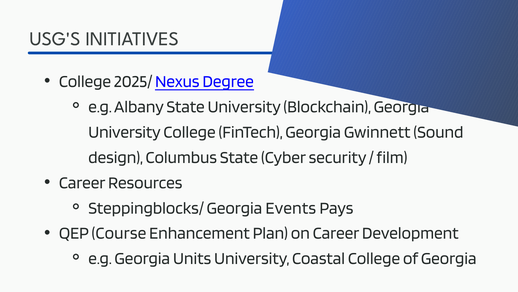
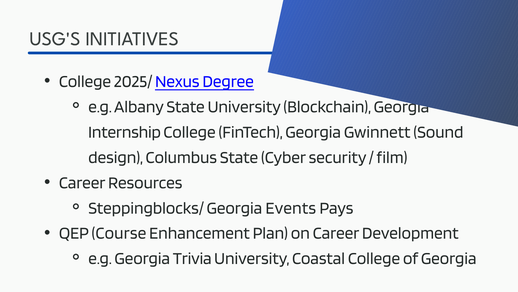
University: University -> Internship (125, 132)
Units: Units -> Trivia (192, 258)
